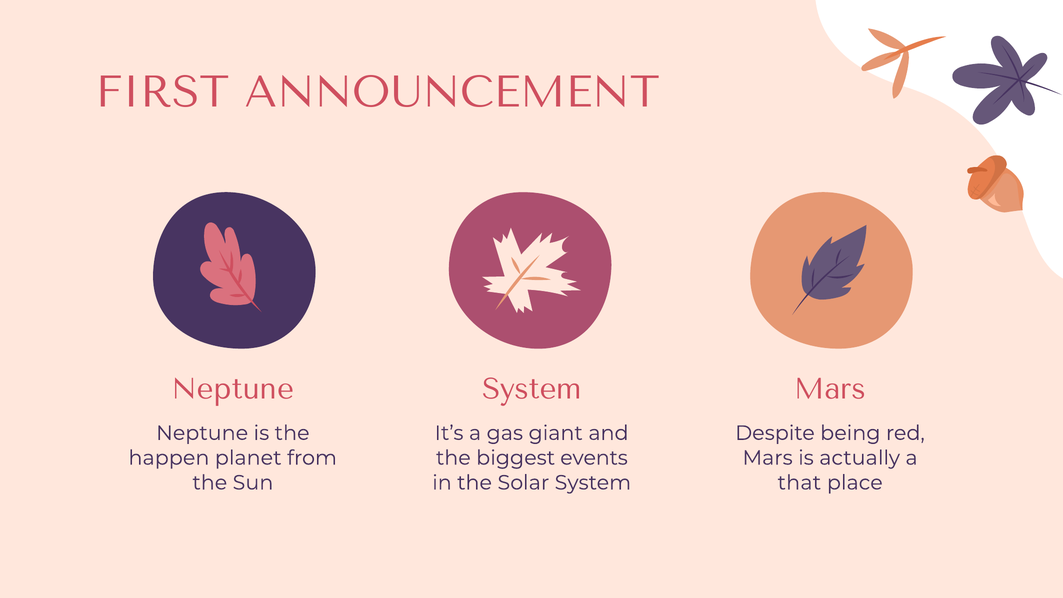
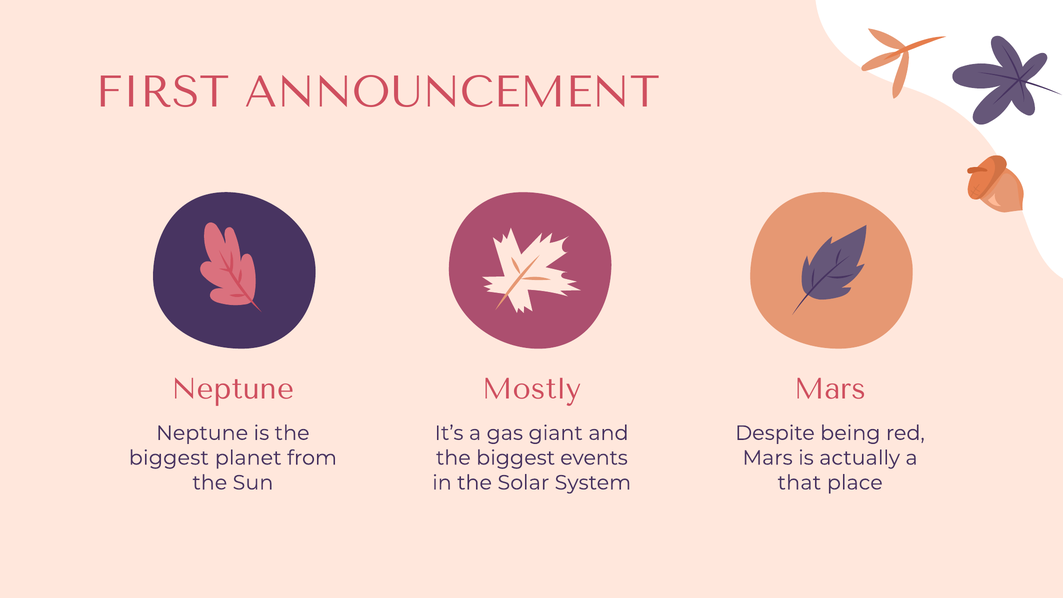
System: System -> Mostly (532, 389)
happen: happen -> biggest (169, 458)
